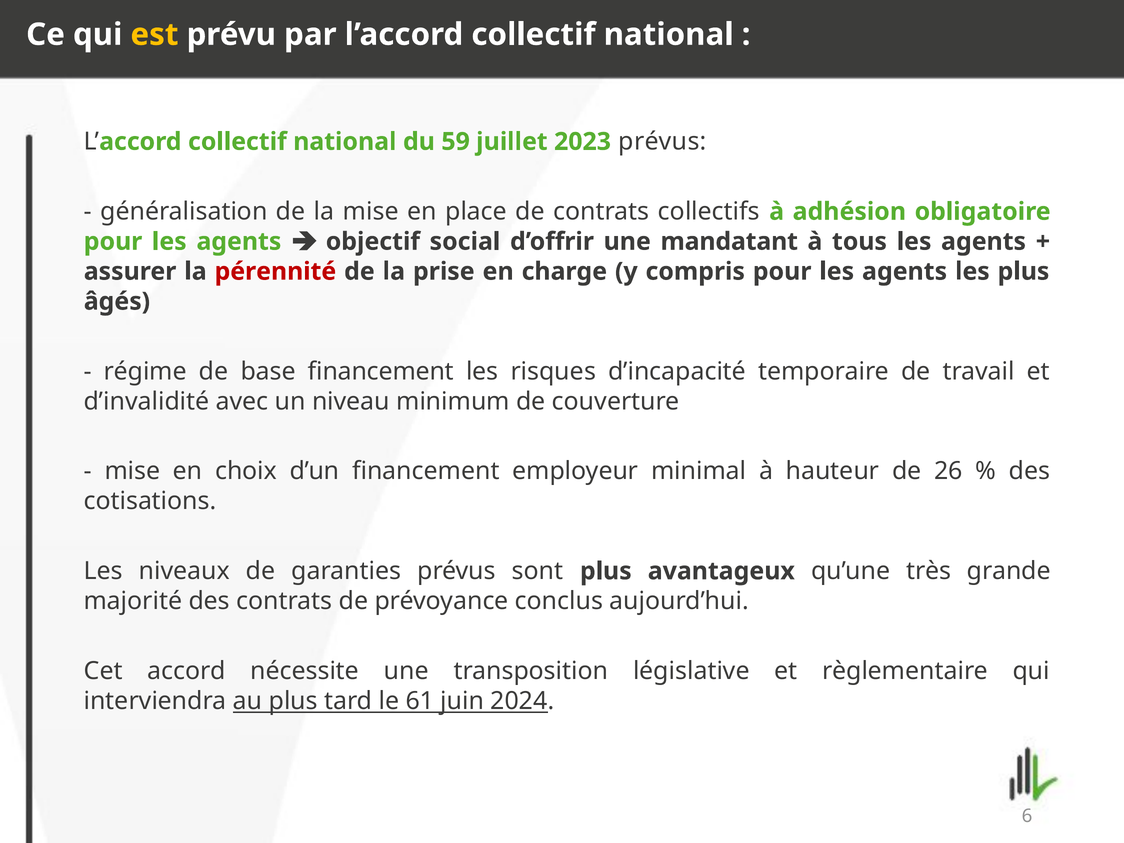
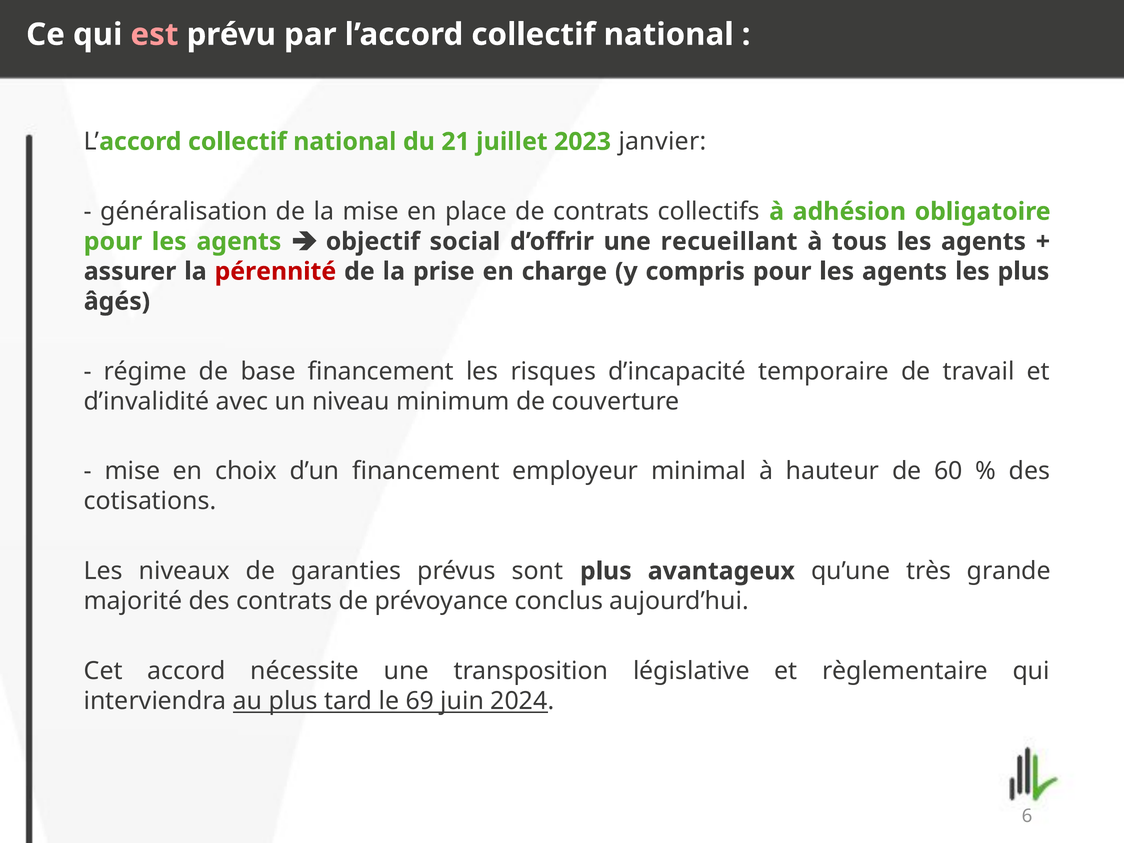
est colour: yellow -> pink (154, 35)
59: 59 -> 21 (456, 142)
2023 prévus: prévus -> janvier (662, 142)
mandatant: mandatant -> recueillant (729, 242)
26: 26 -> 60 (948, 471)
61: 61 -> 69 (420, 701)
